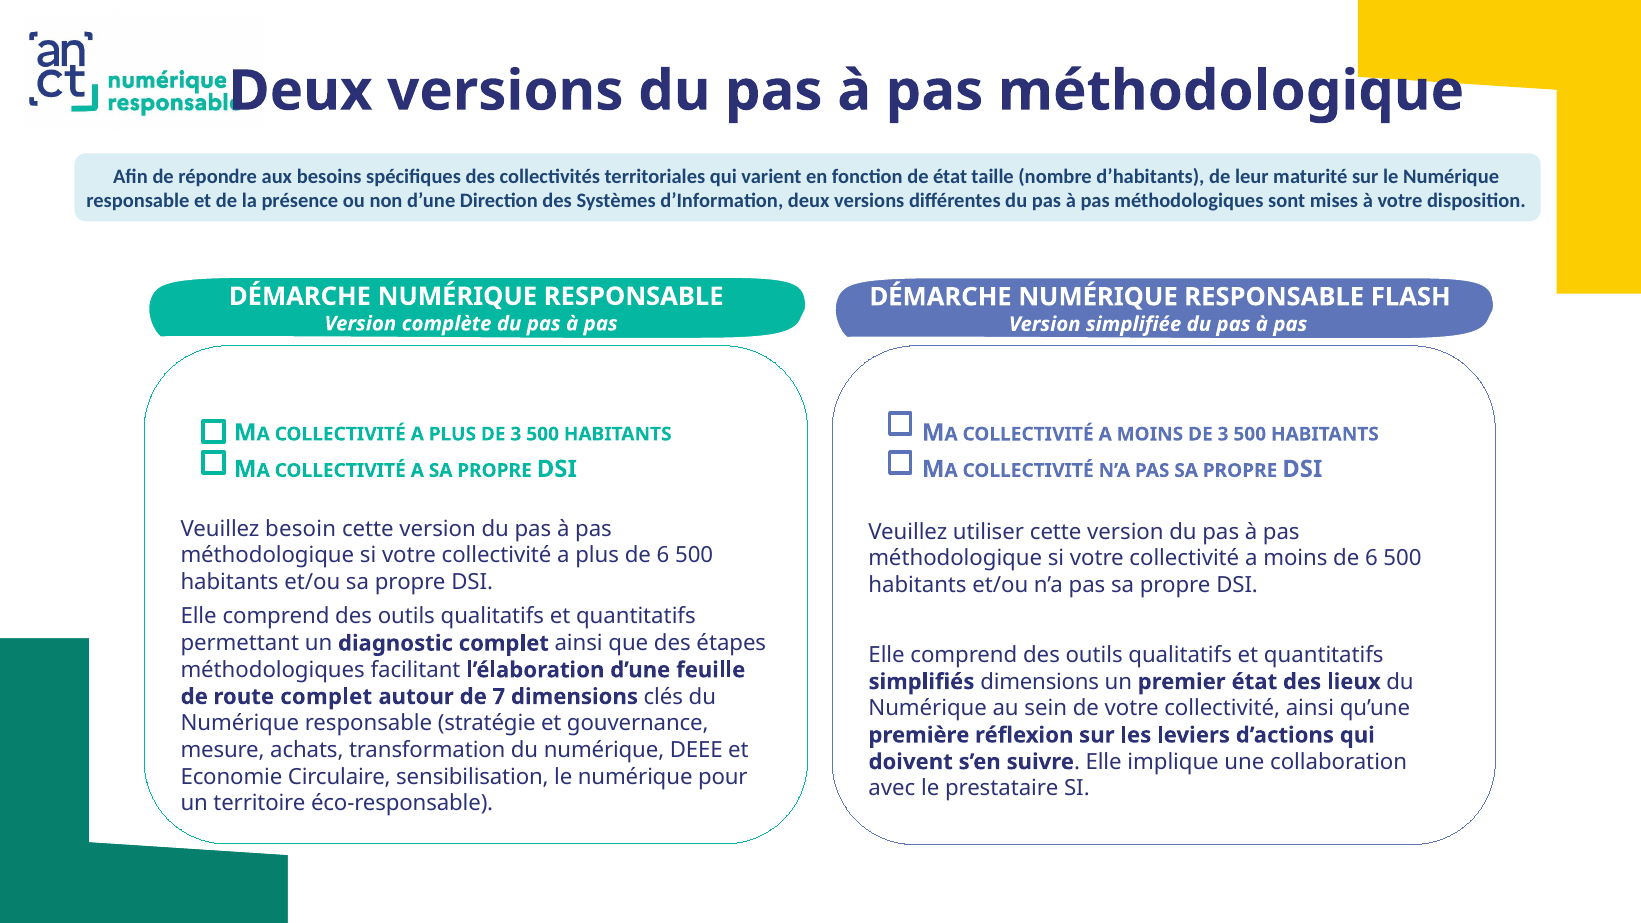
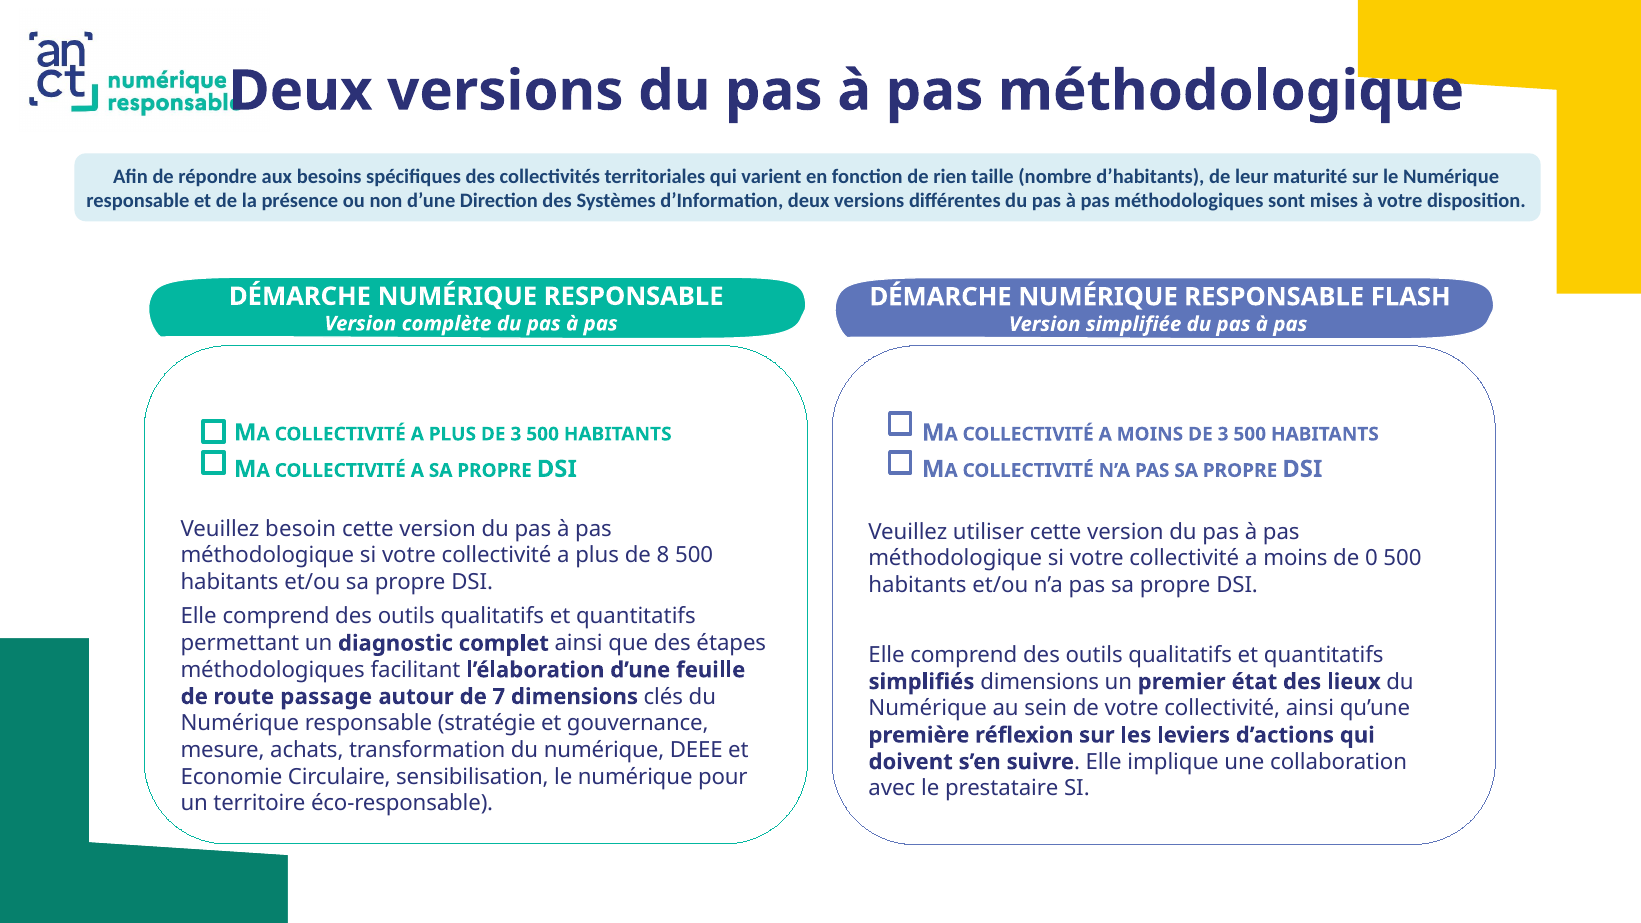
de état: état -> rien (950, 176)
plus de 6: 6 -> 8 (663, 556)
moins de 6: 6 -> 0 (1371, 559)
route complet: complet -> passage (326, 697)
